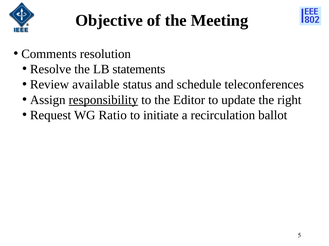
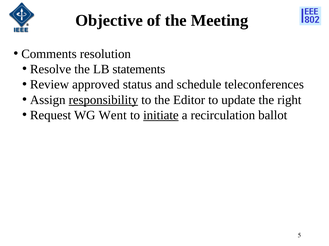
available: available -> approved (96, 85)
Ratio: Ratio -> Went (113, 115)
initiate underline: none -> present (161, 115)
